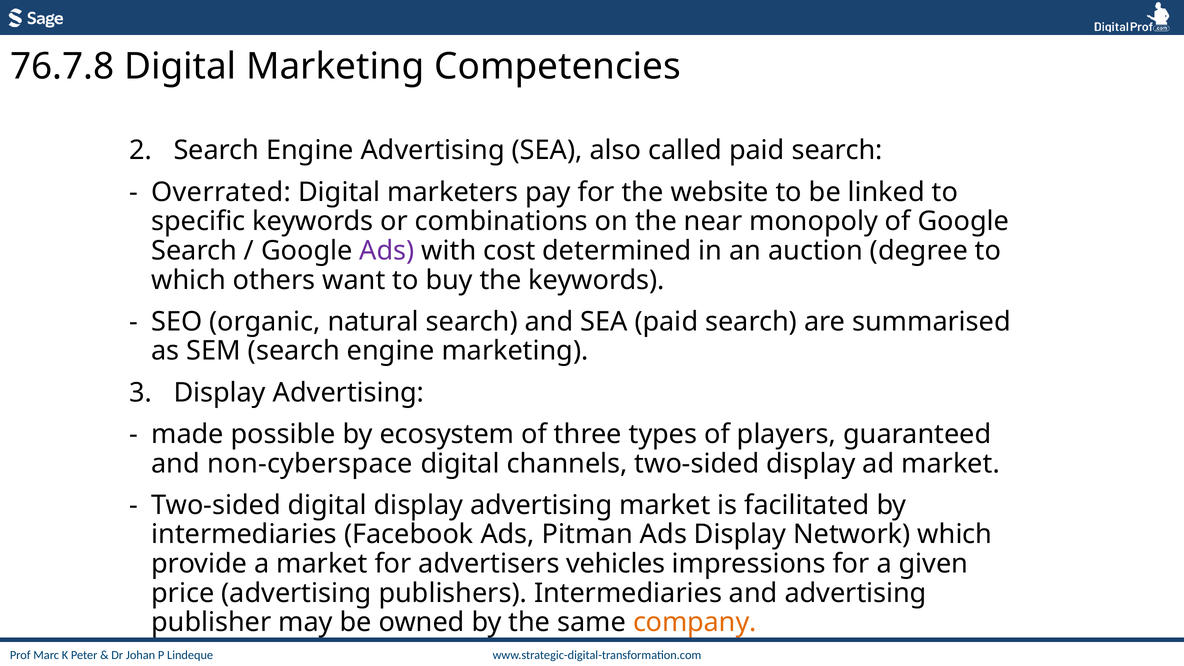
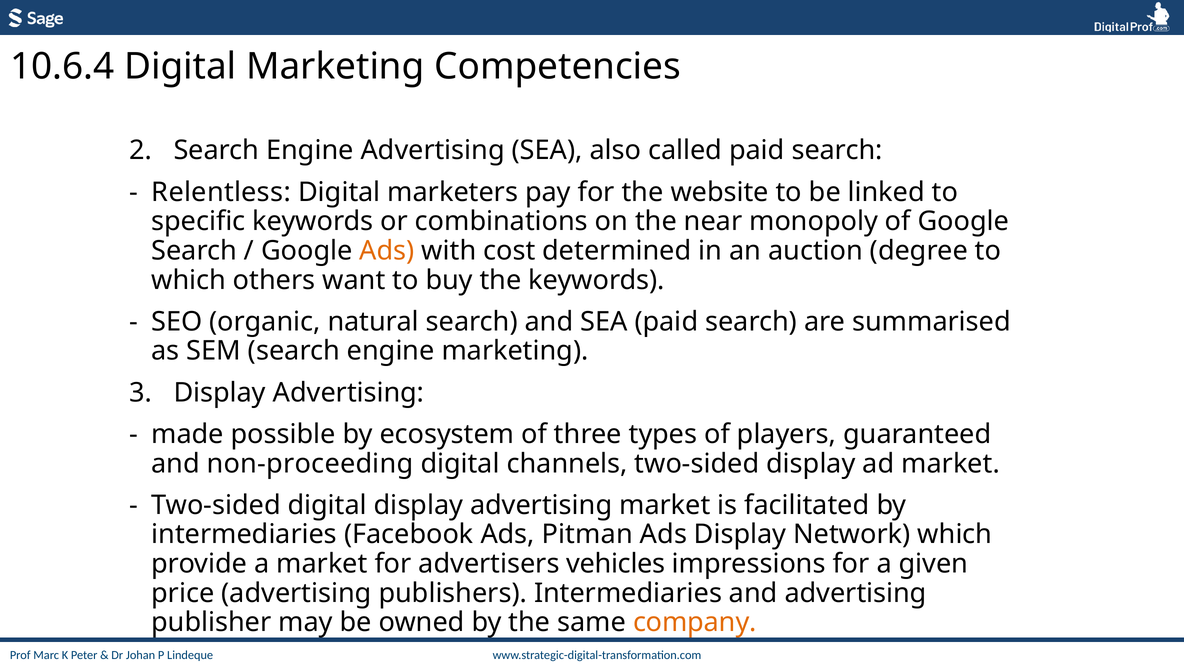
76.7.8: 76.7.8 -> 10.6.4 (62, 66)
Overrated: Overrated -> Relentless (221, 192)
Ads colour: purple -> orange (387, 251)
non-cyberspace: non-cyberspace -> non-proceeding (310, 464)
